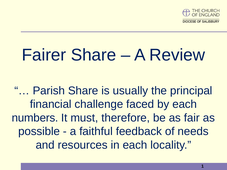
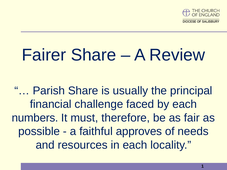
feedback: feedback -> approves (139, 132)
